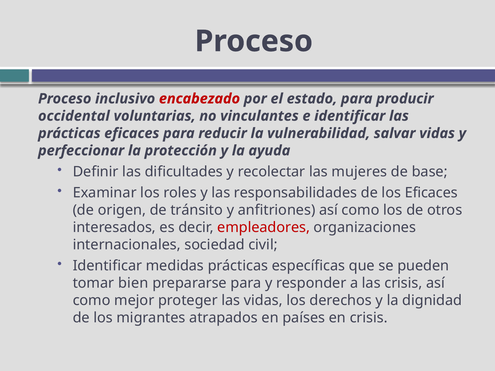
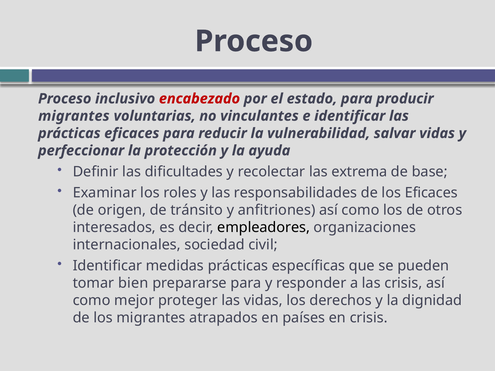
occidental: occidental -> migrantes (74, 116)
mujeres: mujeres -> extrema (359, 172)
empleadores colour: red -> black (264, 228)
